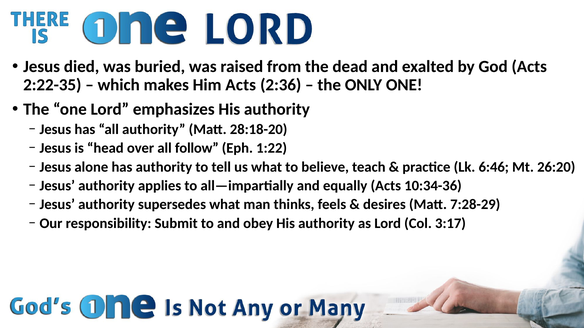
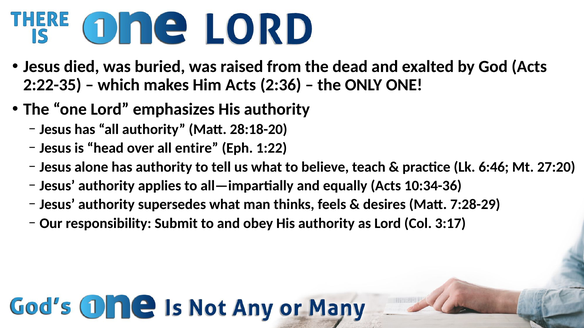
follow: follow -> entire (197, 148)
26:20: 26:20 -> 27:20 (556, 167)
